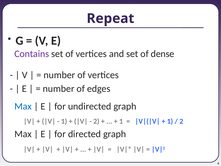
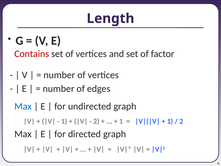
Repeat: Repeat -> Length (110, 18)
Contains colour: purple -> red (32, 54)
dense: dense -> factor (163, 54)
